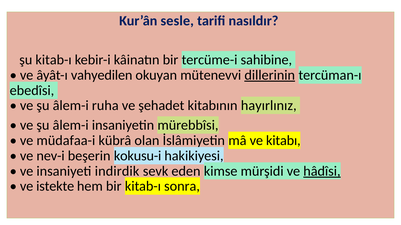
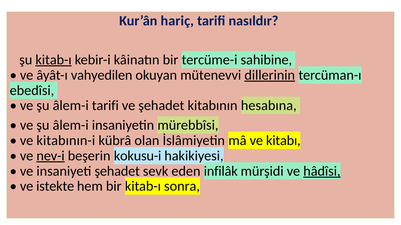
sesle: sesle -> hariç (177, 21)
kitab-ı underline: none -> present (54, 60)
âlem-i ruha: ruha -> tarifi (105, 106)
hayırlınız: hayırlınız -> hesabına (269, 106)
müdafaa-i: müdafaa-i -> kitabının-i (66, 141)
nev-i underline: none -> present (51, 156)
insaniyeti indirdik: indirdik -> şehadet (117, 171)
kimse: kimse -> infilâk (221, 171)
